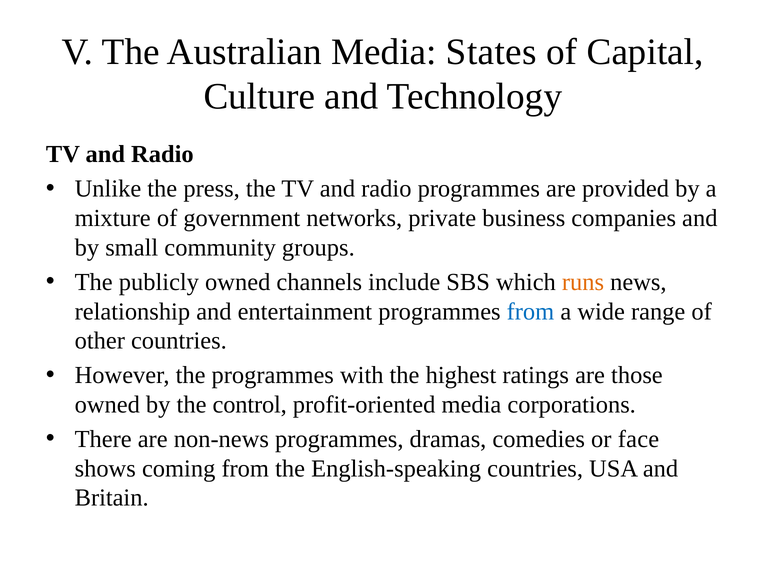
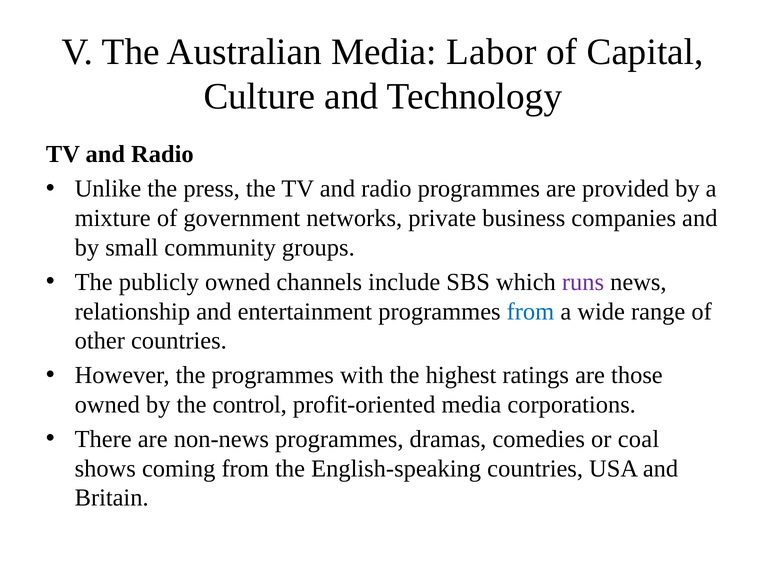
States: States -> Labor (491, 52)
runs colour: orange -> purple (583, 282)
face: face -> coal (638, 439)
